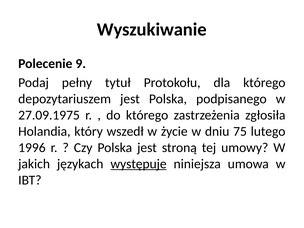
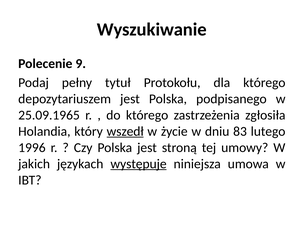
27.09.1975: 27.09.1975 -> 25.09.1965 (49, 115)
wszedł underline: none -> present (125, 131)
75: 75 -> 83 (240, 131)
